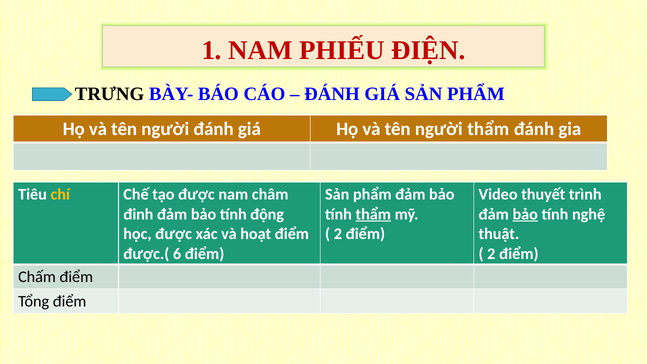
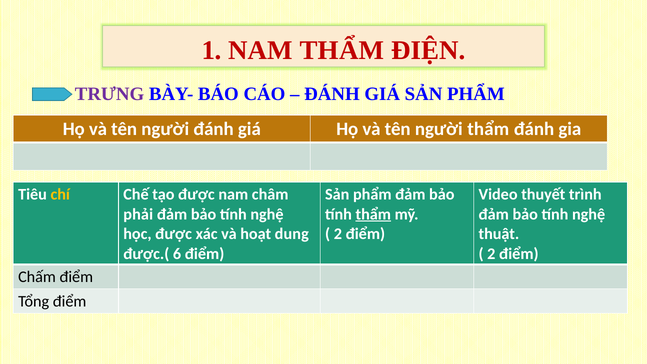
NAM PHIẾU: PHIẾU -> THẨM (342, 51)
TRƯNG colour: black -> purple (110, 94)
đinh: đinh -> phải (138, 214)
động: động -> nghệ (267, 214)
bảo underline: present -> none (525, 214)
hoạt điểm: điểm -> dung (292, 234)
